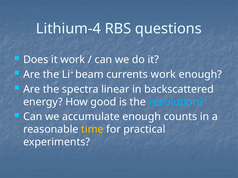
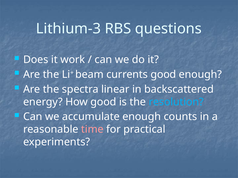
Lithium-4: Lithium-4 -> Lithium-3 (68, 29)
currents work: work -> good (163, 75)
time colour: yellow -> pink (92, 130)
